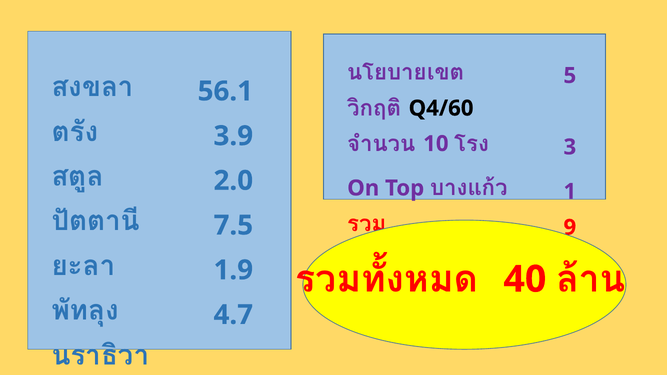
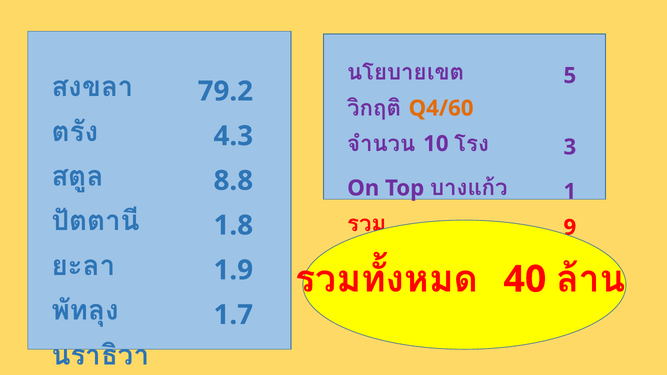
56.1: 56.1 -> 79.2 (225, 91)
Q4/60 colour: black -> orange (441, 108)
3.9: 3.9 -> 4.3 (233, 136)
2.0: 2.0 -> 8.8 (233, 181)
7.5: 7.5 -> 1.8 (233, 225)
4.7: 4.7 -> 1.7 (233, 315)
